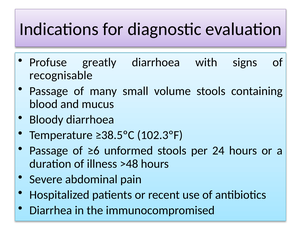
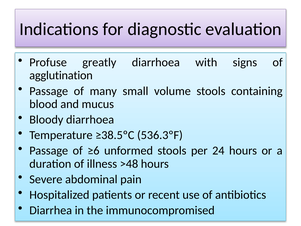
recognisable: recognisable -> agglutination (61, 75)
102.3ºF: 102.3ºF -> 536.3ºF (160, 135)
